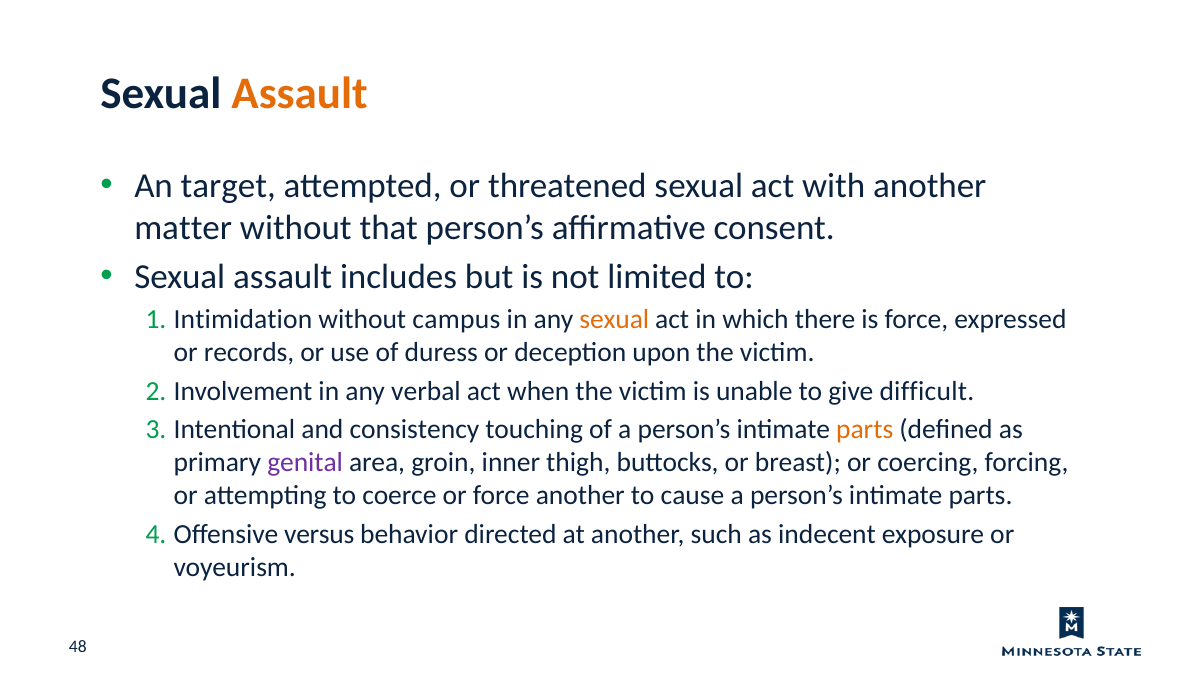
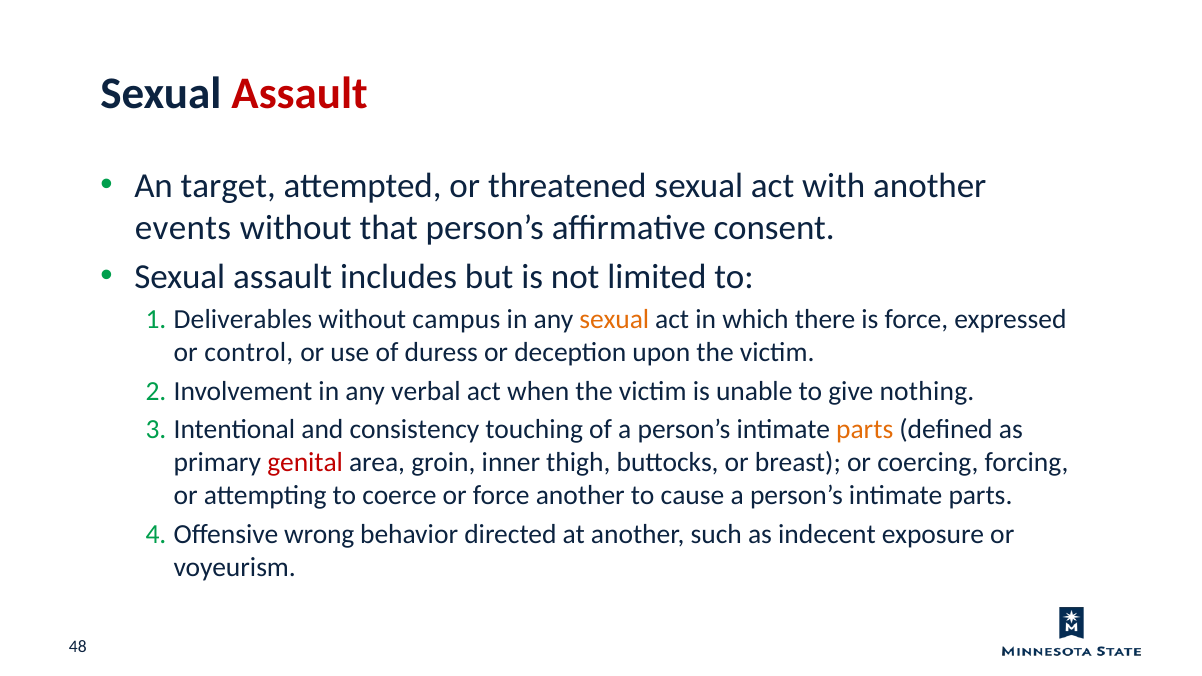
Assault colour: orange -> red (300, 93)
matter: matter -> events (183, 228)
Intimidation: Intimidation -> Deliverables (243, 320)
records: records -> control (249, 353)
difficult: difficult -> nothing (927, 391)
genital colour: purple -> red (305, 463)
versus: versus -> wrong (319, 534)
